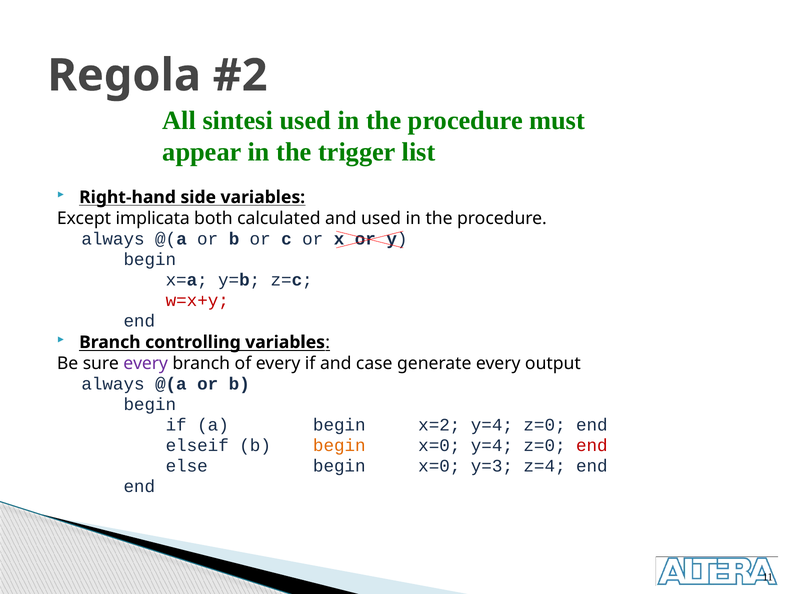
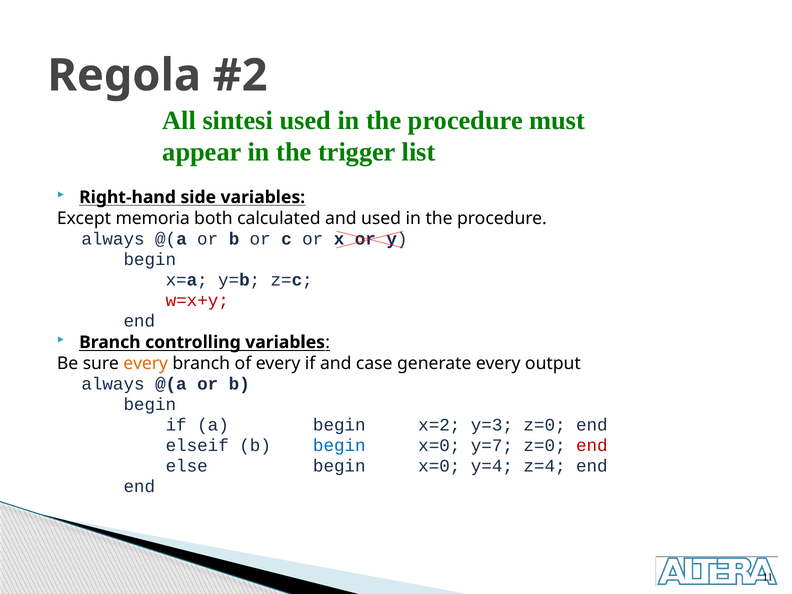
implicata: implicata -> memoria (153, 219)
every colour: purple -> orange (146, 364)
x=2 y=4: y=4 -> y=3 (492, 425)
begin colour: orange -> blue (339, 446)
x=0 y=4: y=4 -> y=7 (492, 446)
y=3: y=3 -> y=4 (492, 466)
